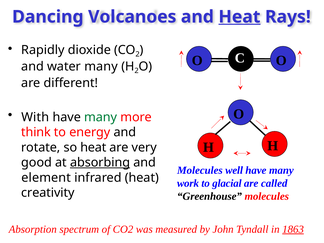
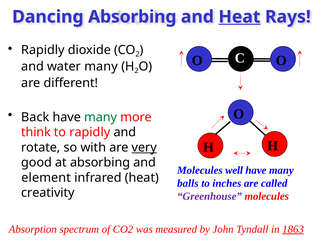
Dancing Volcanoes: Volcanoes -> Absorbing (132, 17)
With: With -> Back (35, 117)
to energy: energy -> rapidly (90, 132)
so heat: heat -> with (93, 147)
very underline: none -> present (144, 147)
absorbing underline: present -> none (100, 162)
work: work -> balls (188, 183)
glacial: glacial -> inches (227, 183)
Greenhouse colour: black -> purple (209, 196)
